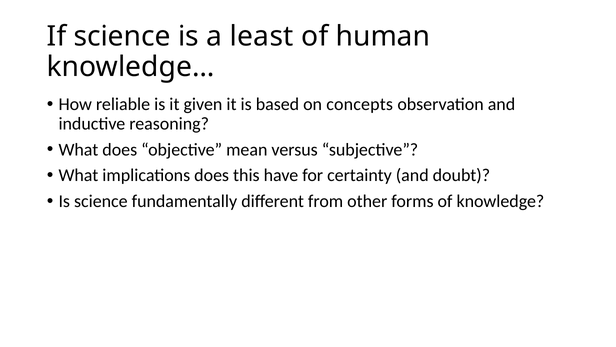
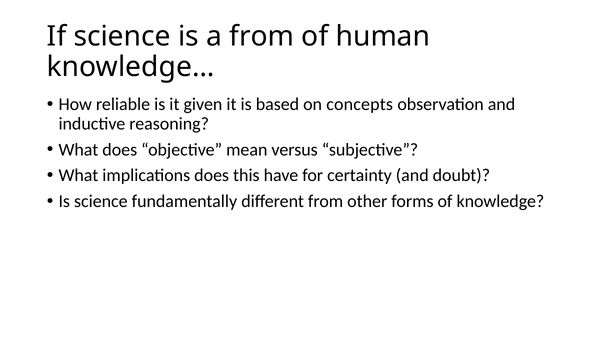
a least: least -> from (262, 37)
